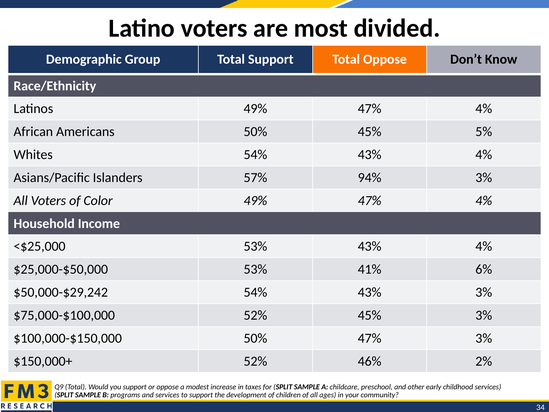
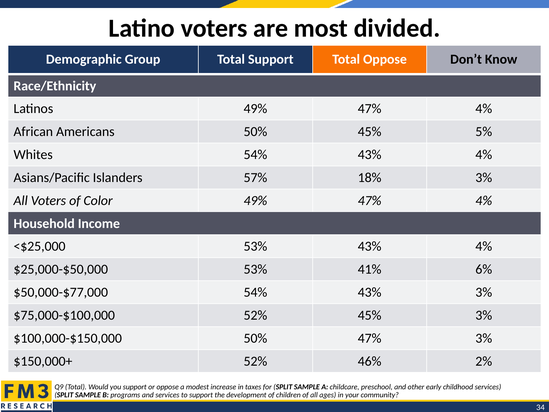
94%: 94% -> 18% (370, 177)
$50,000-$29,242: $50,000-$29,242 -> $50,000-$77,000 (61, 292)
